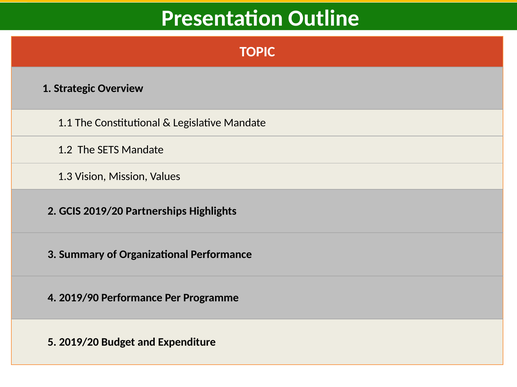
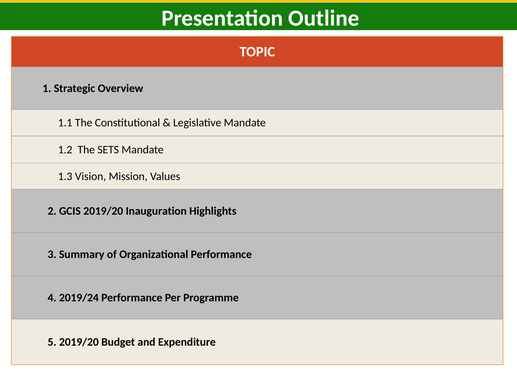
Partnerships: Partnerships -> Inauguration (156, 212)
2019/90: 2019/90 -> 2019/24 (79, 298)
